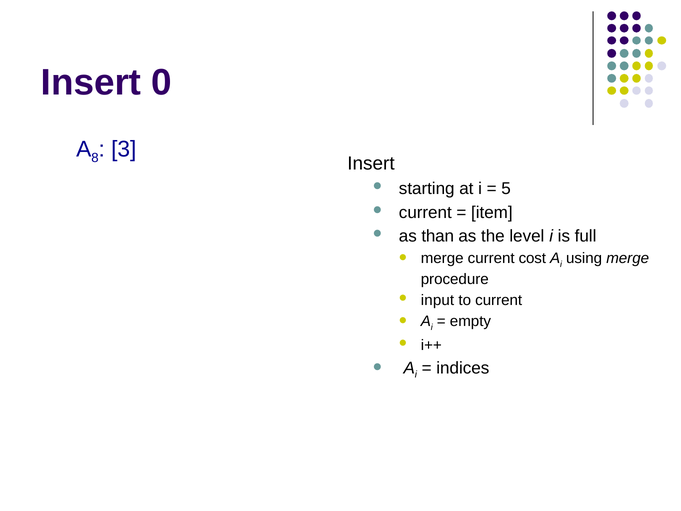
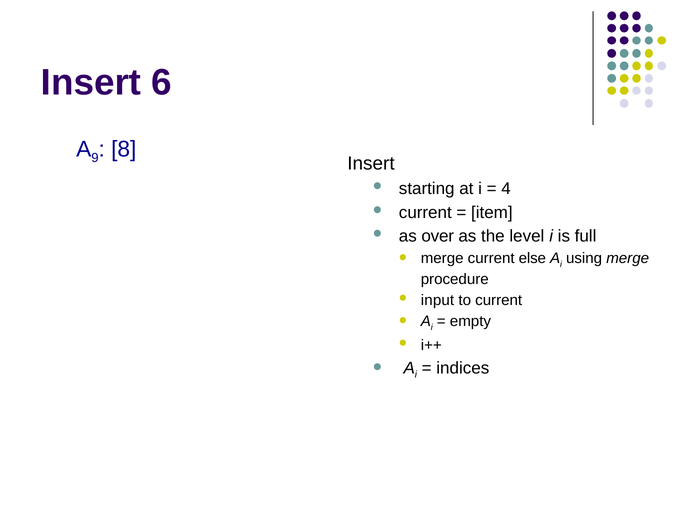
0: 0 -> 6 (162, 83)
8: 8 -> 9 (95, 158)
3: 3 -> 8 (124, 149)
5: 5 -> 4 (506, 188)
than: than -> over (438, 236)
cost: cost -> else (532, 258)
